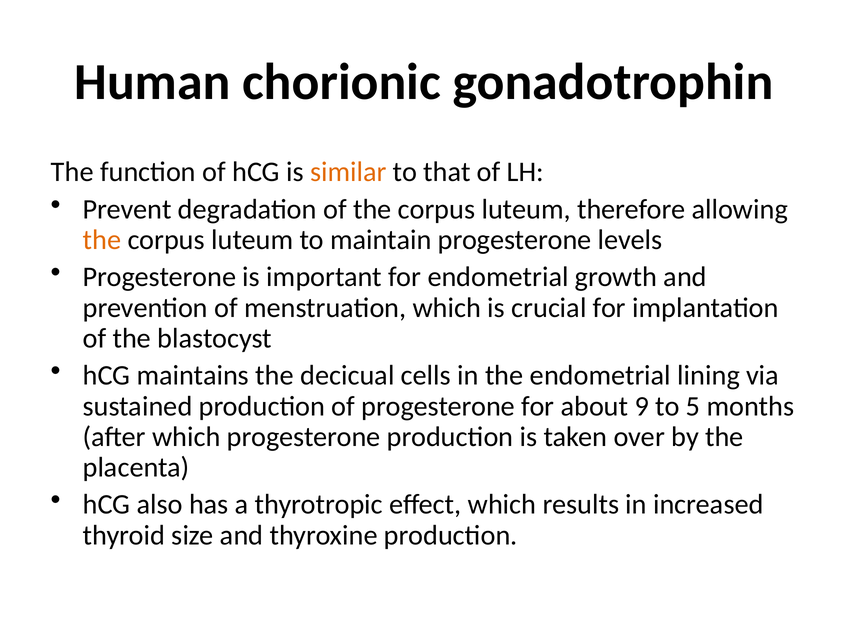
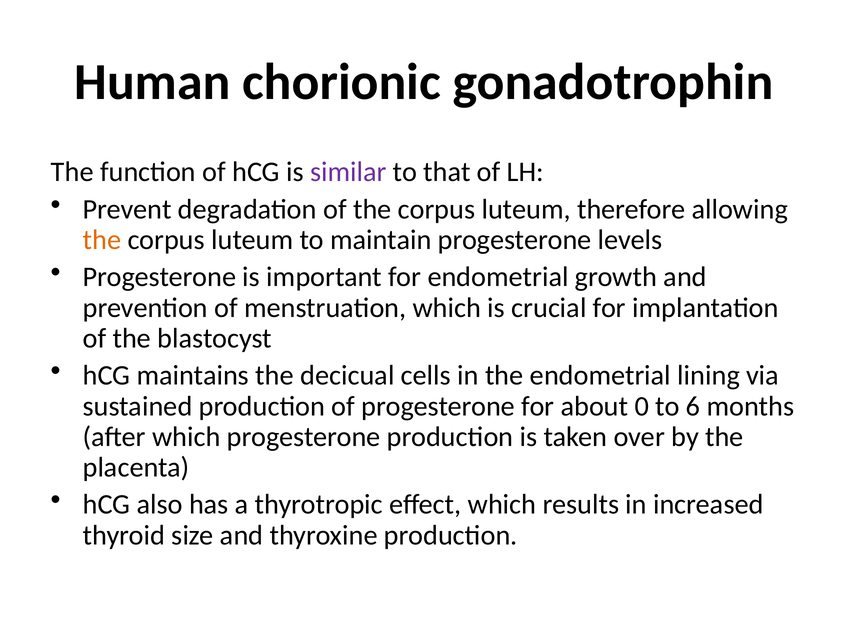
similar colour: orange -> purple (348, 172)
9: 9 -> 0 (642, 406)
5: 5 -> 6 (693, 406)
